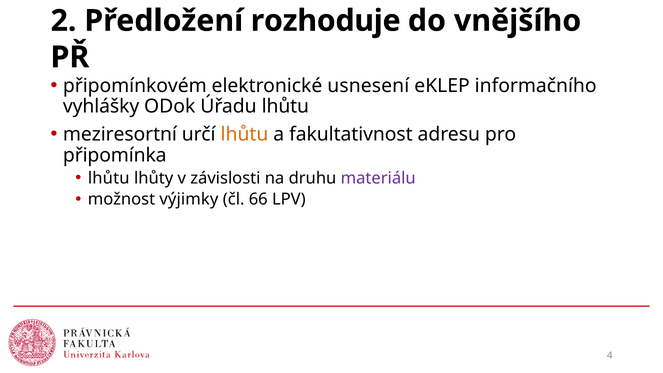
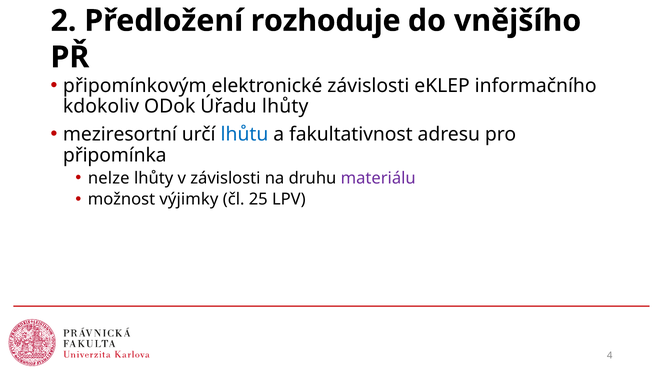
připomínkovém: připomínkovém -> připomínkovým (135, 86)
elektronické usnesení: usnesení -> závislosti (368, 86)
vyhlášky: vyhlášky -> kdokoliv (101, 107)
Úřadu lhůtu: lhůtu -> lhůty (285, 107)
lhůtu colour: orange -> blue (244, 134)
lhůtu: lhůtu -> nelze (109, 178)
66: 66 -> 25 (258, 199)
